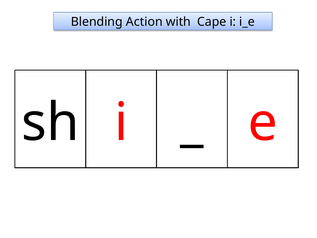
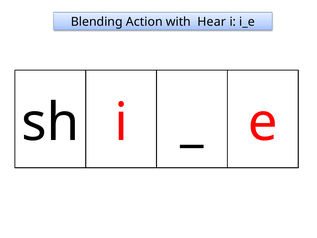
Cape: Cape -> Hear (212, 22)
